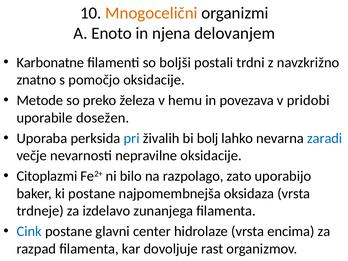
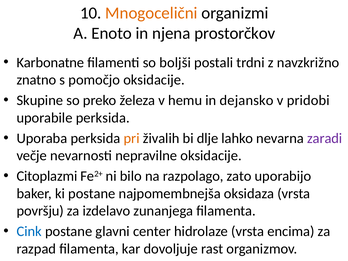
delovanjem: delovanjem -> prostorčkov (235, 33)
Metode: Metode -> Skupine (40, 100)
povezava: povezava -> dejansko (247, 100)
uporabile dosežen: dosežen -> perksida (103, 118)
pri colour: blue -> orange (132, 138)
bolj: bolj -> dlje (208, 138)
zaradi colour: blue -> purple (325, 138)
trdneje: trdneje -> površju (40, 211)
